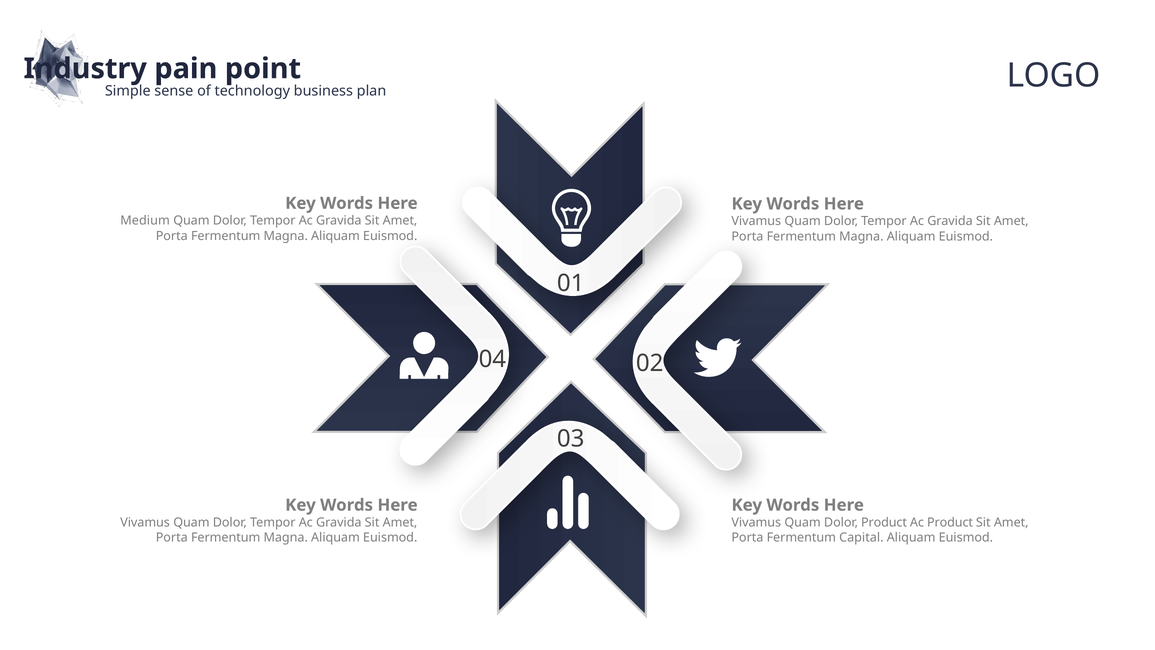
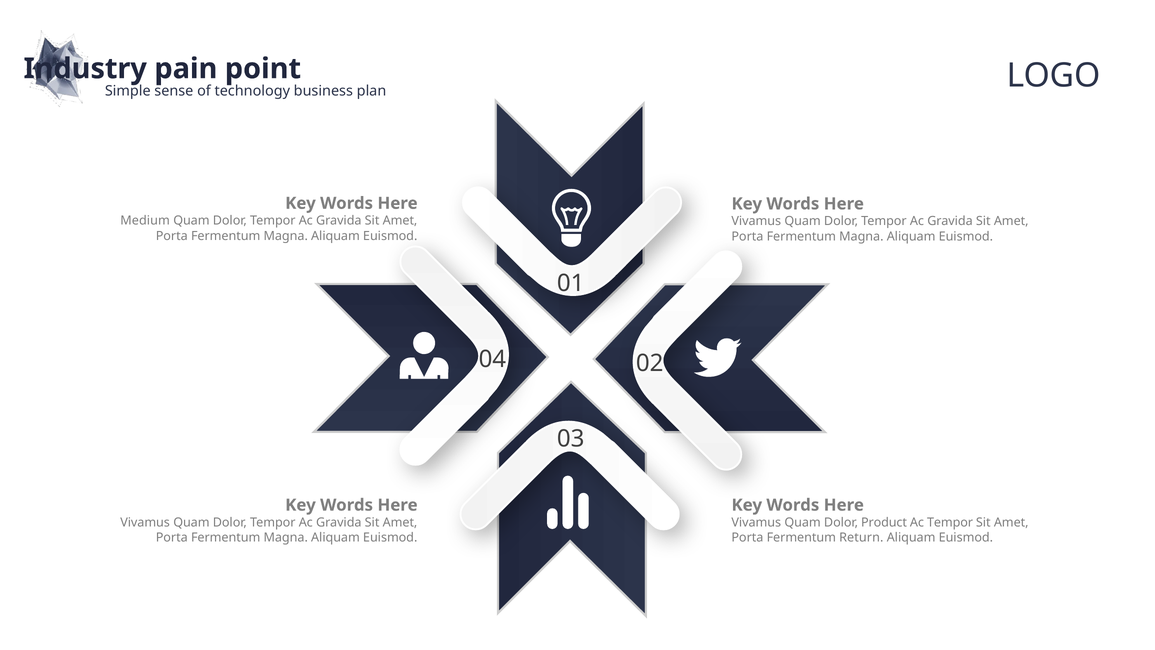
Ac Product: Product -> Tempor (950, 522)
Capital: Capital -> Return (861, 537)
